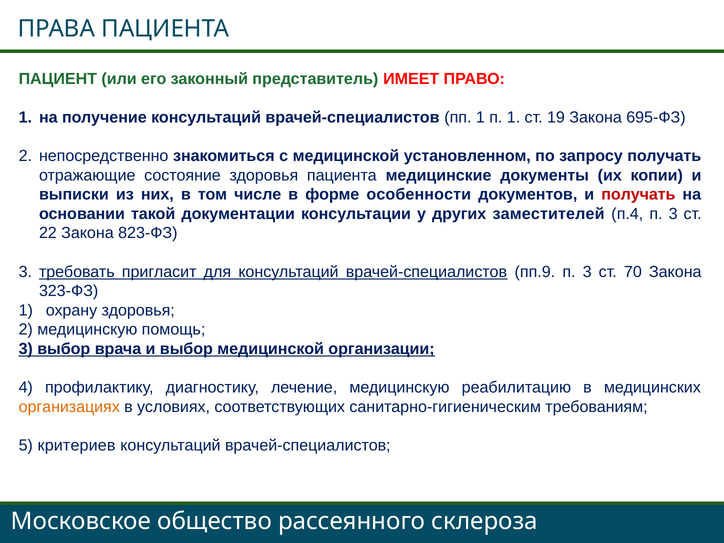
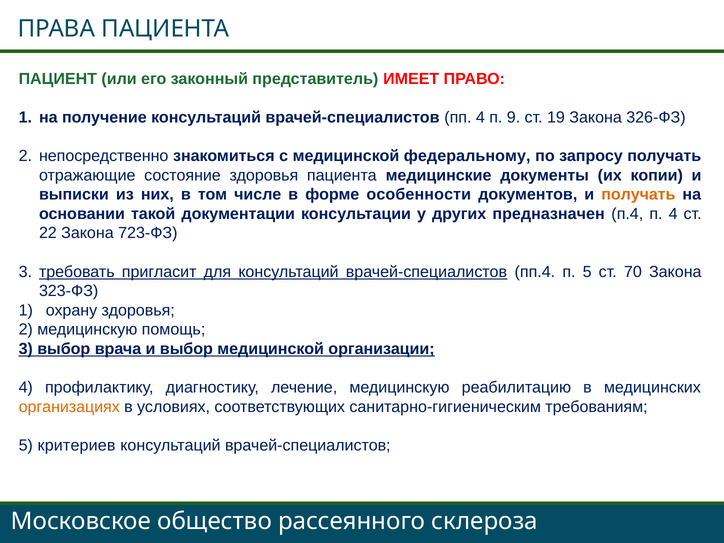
пп 1: 1 -> 4 (480, 117)
п 1: 1 -> 9 (514, 117)
695-ФЗ: 695-ФЗ -> 326-ФЗ (656, 117)
установленном: установленном -> федеральному (467, 156)
получать colour: red -> orange (638, 195)
заместителей: заместителей -> предназначен (549, 214)
п.4 п 3: 3 -> 4 (673, 214)
823-ФЗ: 823-ФЗ -> 723-ФЗ (148, 233)
пп.9: пп.9 -> пп.4 (535, 272)
3: 3 -> 5 (587, 272)
